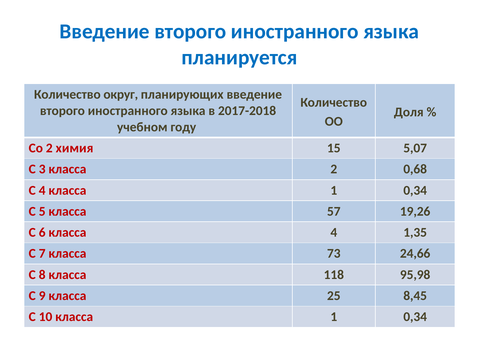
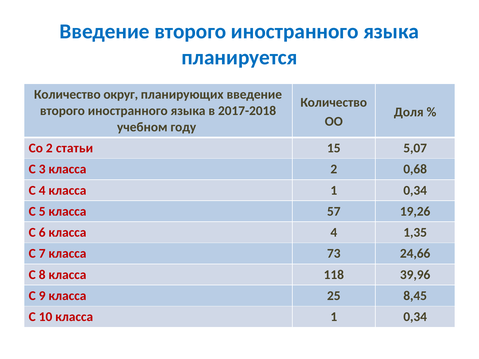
химия: химия -> статьи (75, 148)
95,98: 95,98 -> 39,96 (415, 275)
